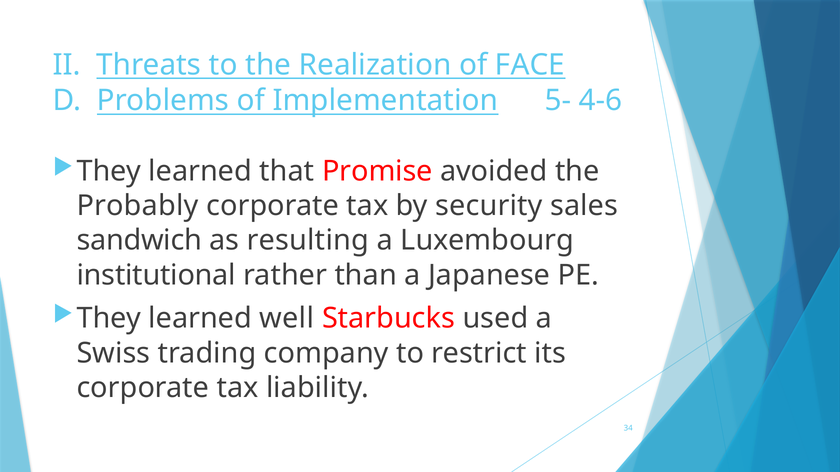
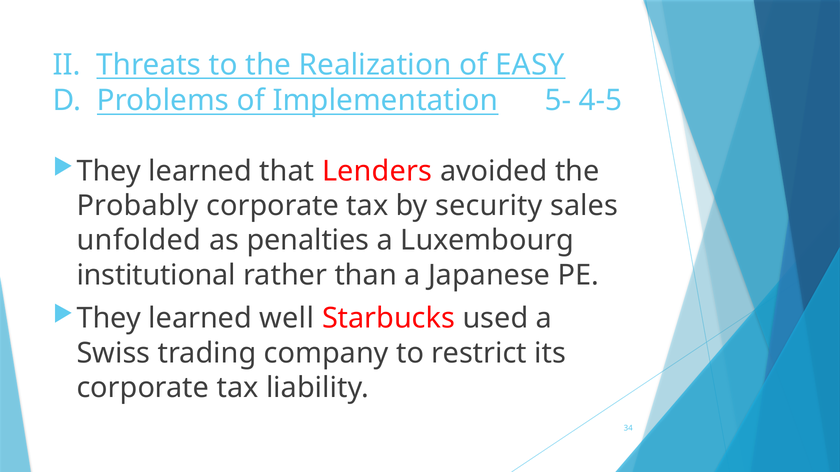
FACE: FACE -> EASY (530, 65)
4-6: 4-6 -> 4-5 (601, 101)
Promise: Promise -> Lenders (377, 171)
sandwich: sandwich -> unfolded (139, 241)
resulting: resulting -> penalties (308, 241)
